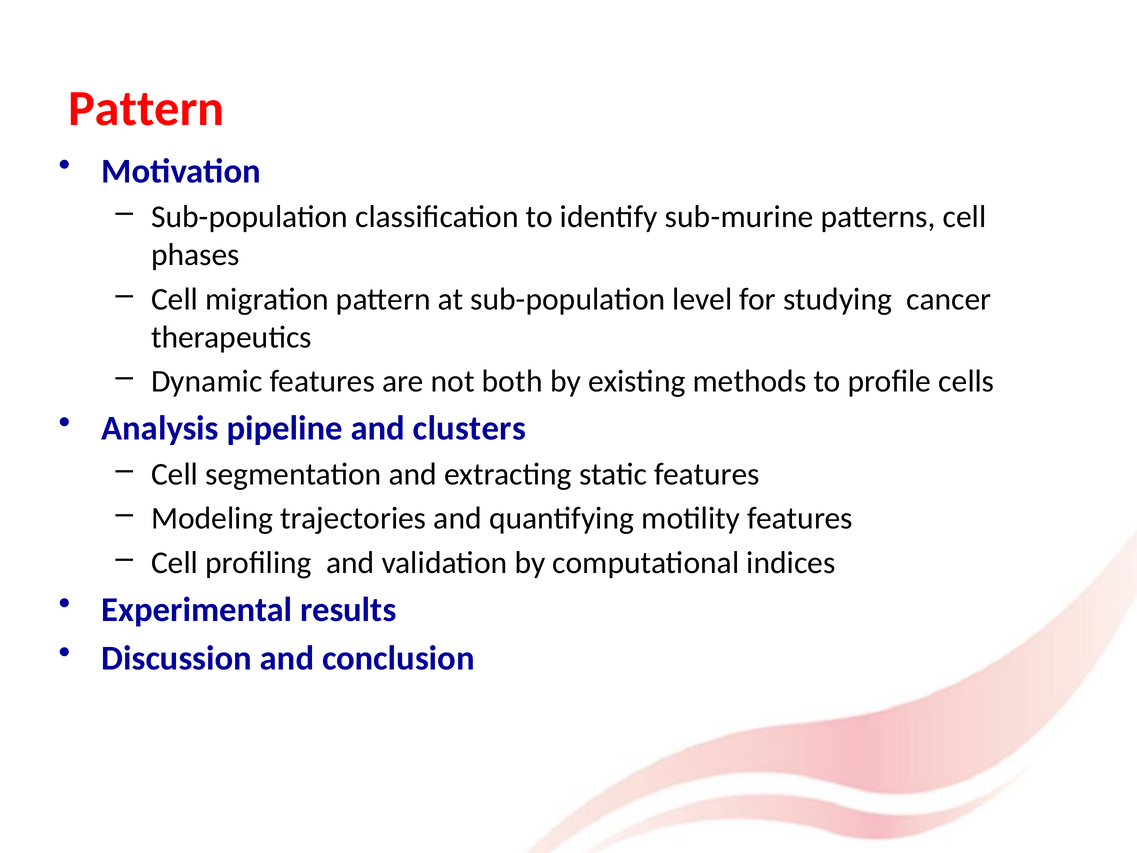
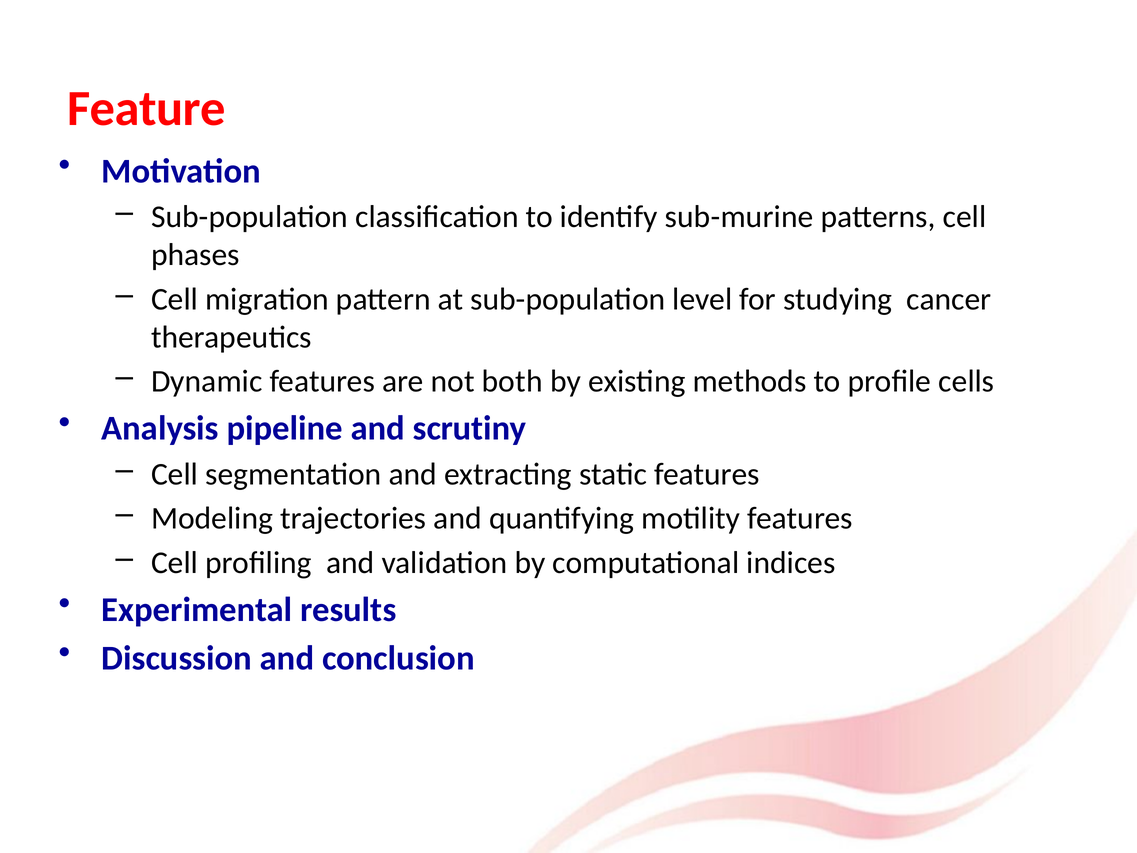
Pattern: Pattern -> Feature (147, 109)
clusters: clusters -> scrutiny (470, 428)
